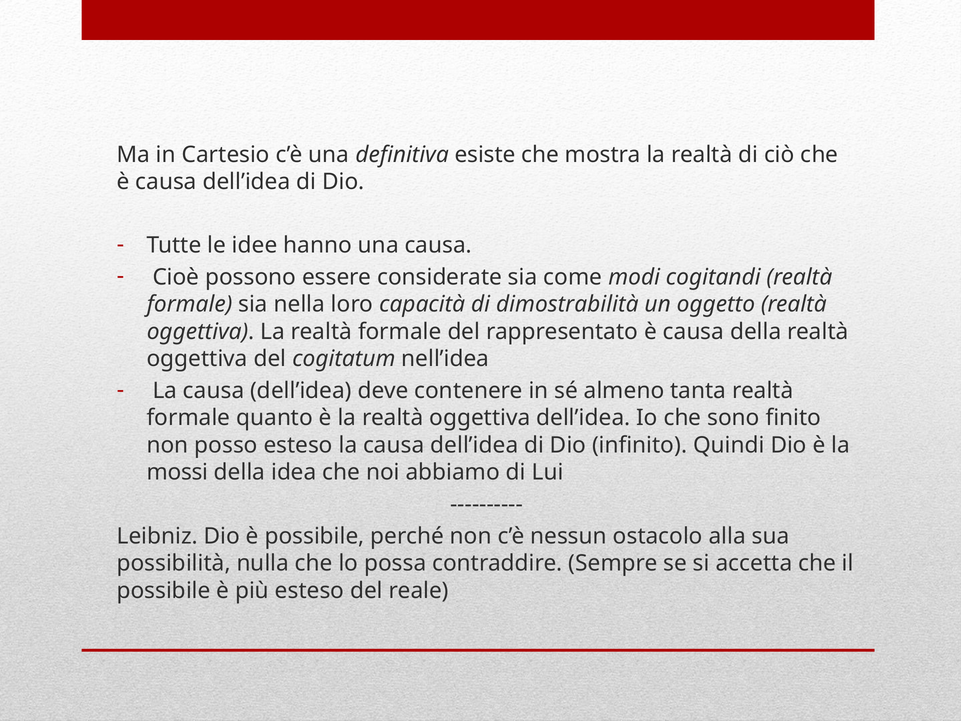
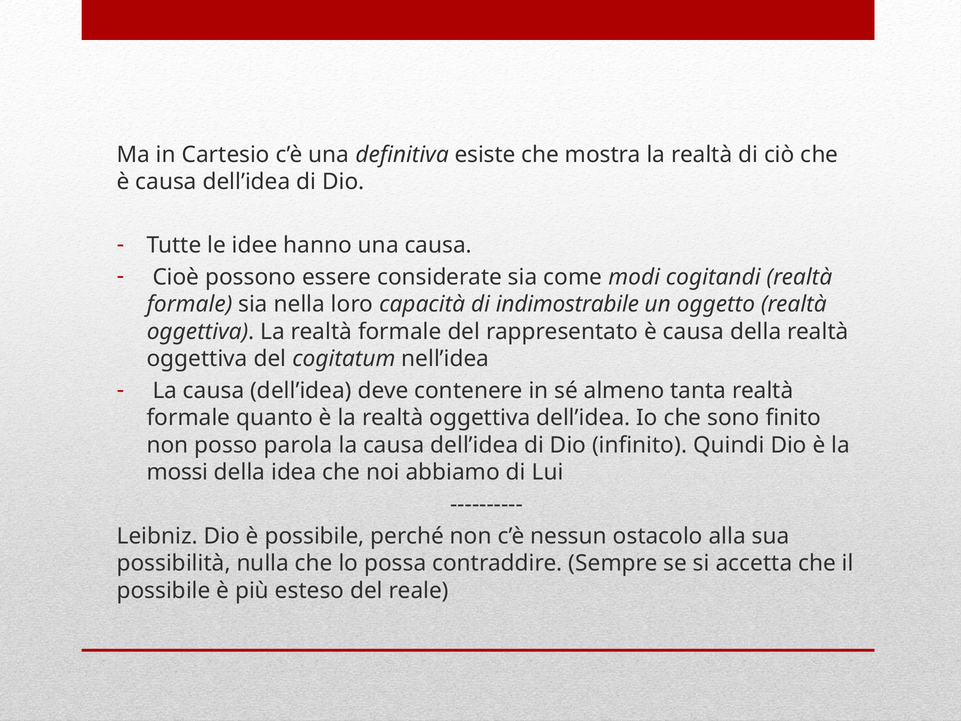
dimostrabilità: dimostrabilità -> indimostrabile (567, 304)
posso esteso: esteso -> parola (298, 445)
